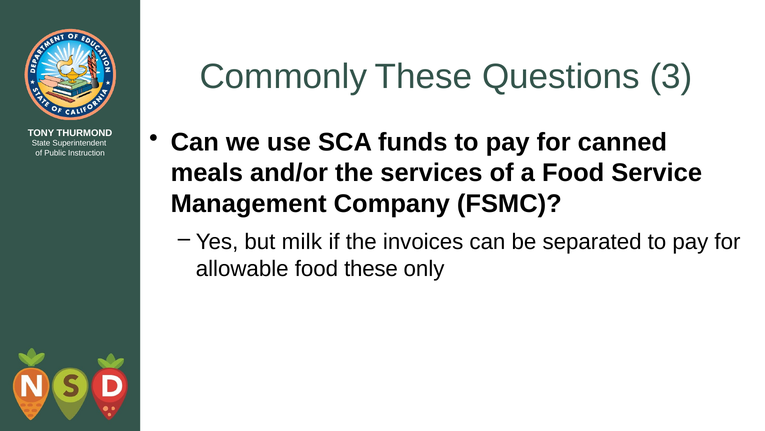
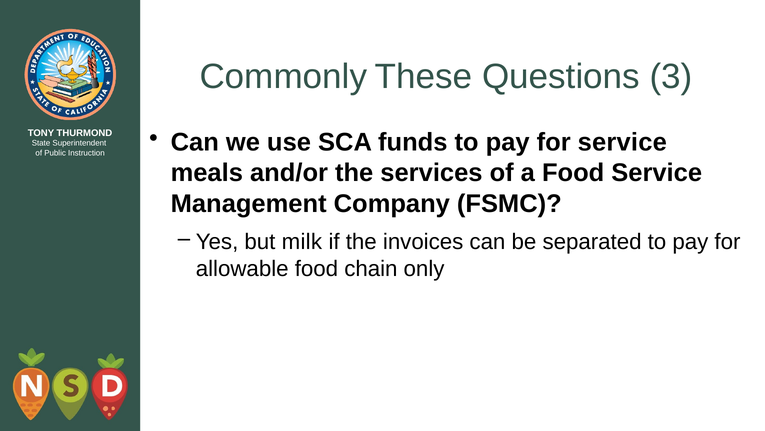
for canned: canned -> service (622, 142)
food these: these -> chain (371, 268)
